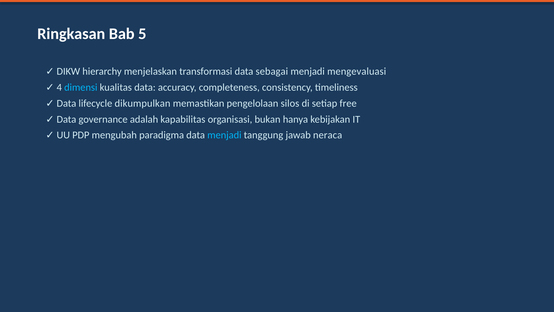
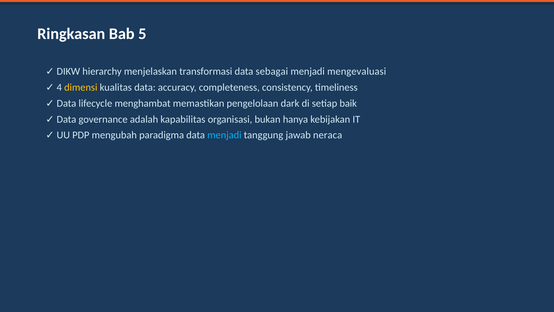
dimensi colour: light blue -> yellow (81, 87)
dikumpulkan: dikumpulkan -> menghambat (143, 103)
silos: silos -> dark (290, 103)
free: free -> baik (348, 103)
